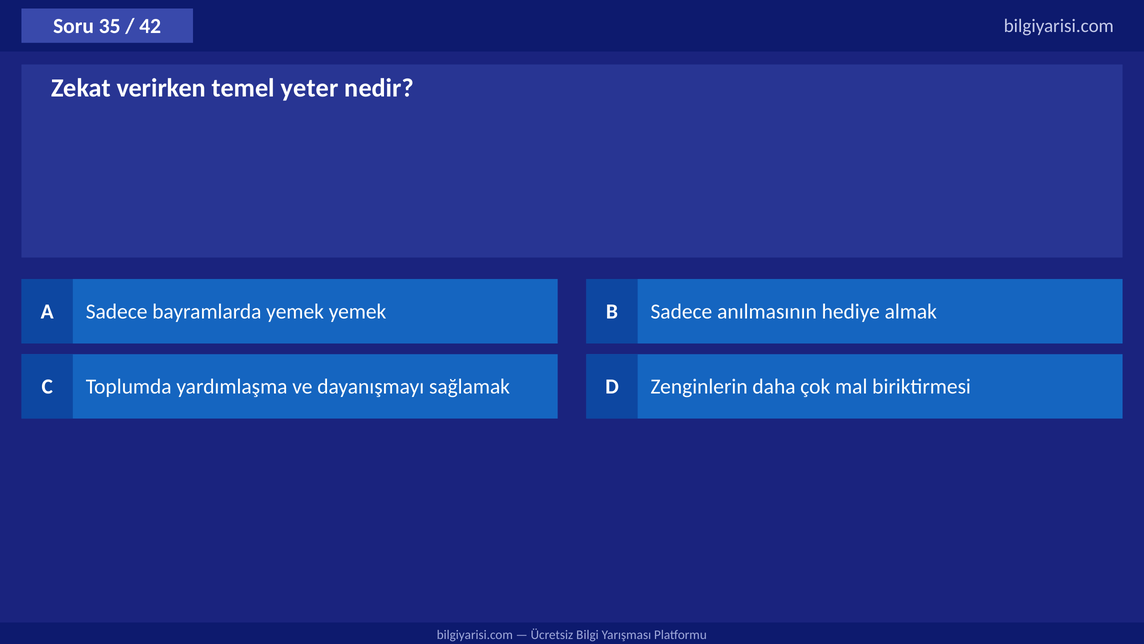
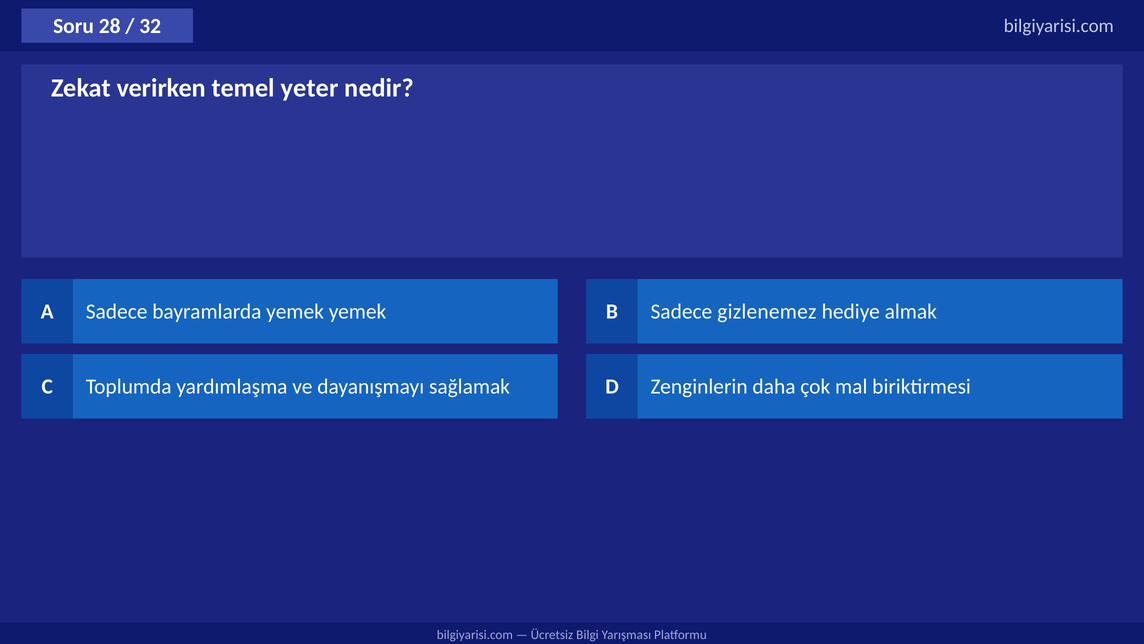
35: 35 -> 28 (110, 26)
42: 42 -> 32 (150, 26)
anılmasının: anılmasının -> gizlenemez (767, 311)
